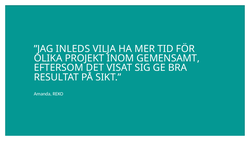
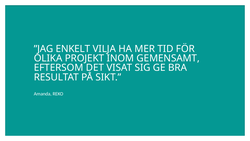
INLEDS: INLEDS -> ENKELT (73, 49)
